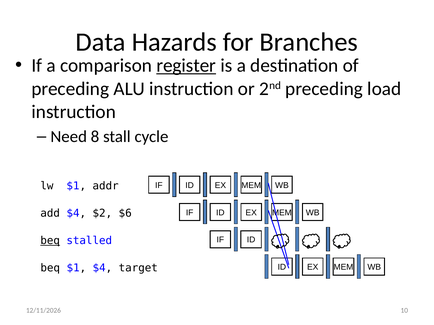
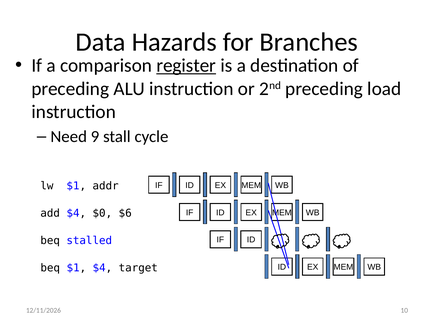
8: 8 -> 9 (95, 137)
$2: $2 -> $0 (102, 214)
beq underline: present -> none (50, 241)
